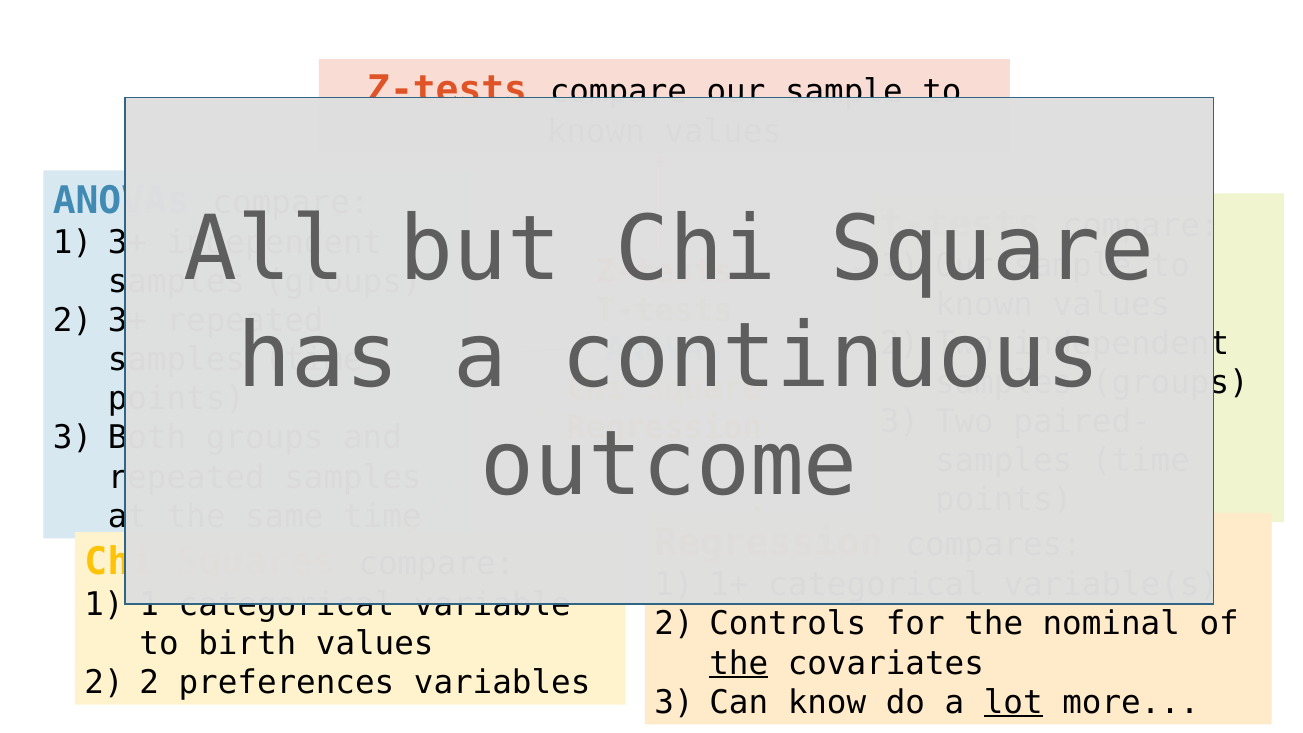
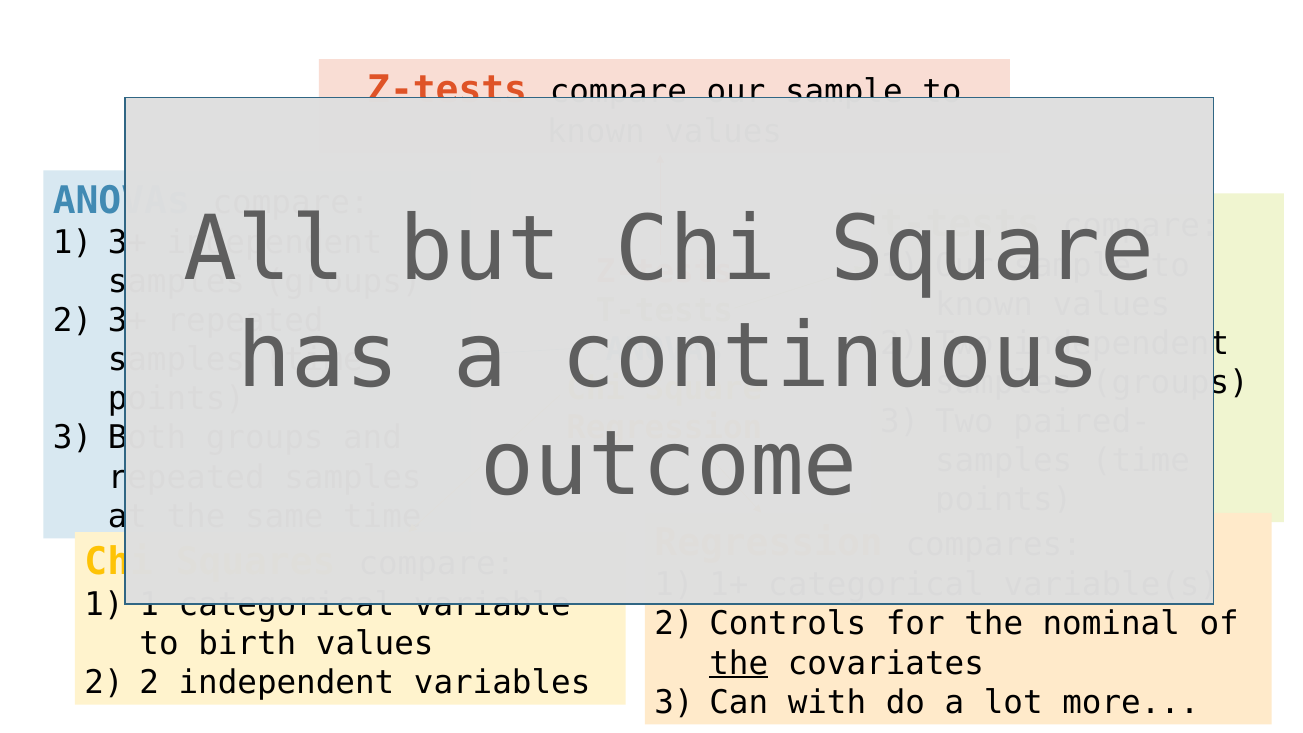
2 preferences: preferences -> independent (286, 682)
know: know -> with (827, 702)
lot underline: present -> none (1013, 702)
